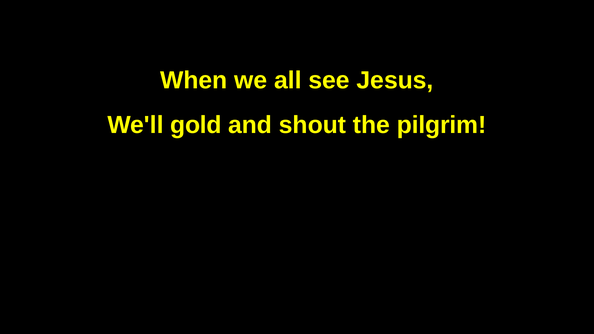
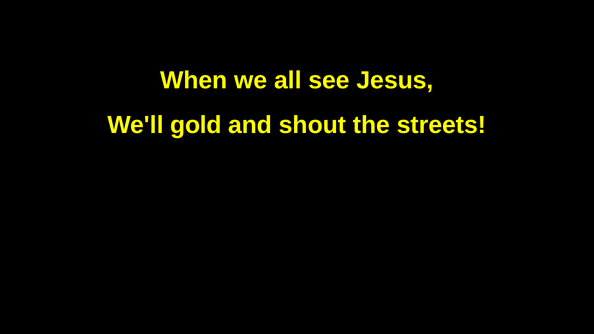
pilgrim: pilgrim -> streets (442, 125)
